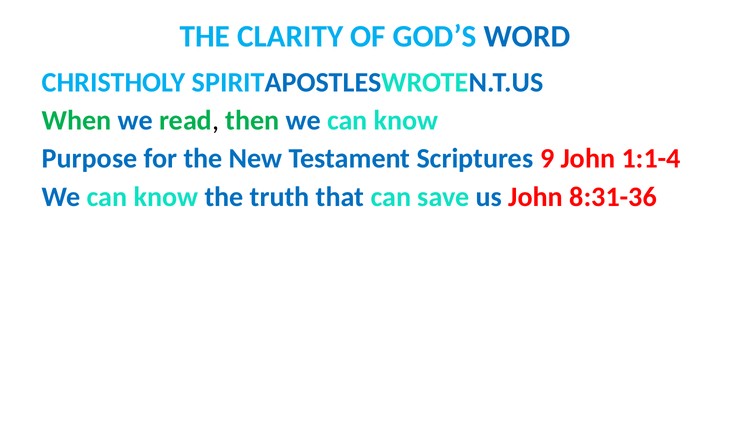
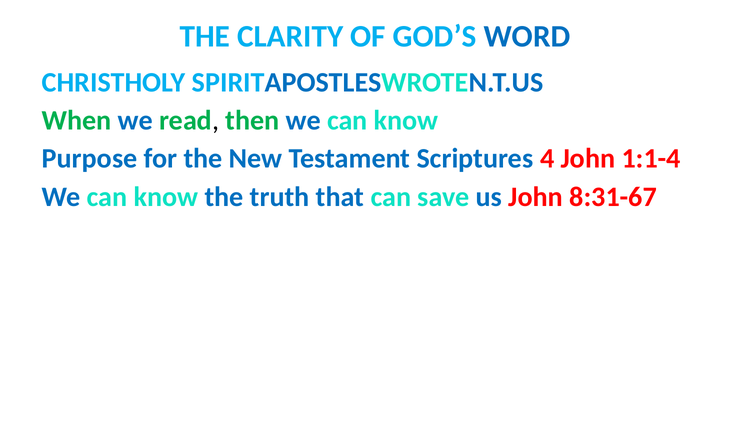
9: 9 -> 4 (547, 159)
8:31-36: 8:31-36 -> 8:31-67 (613, 197)
